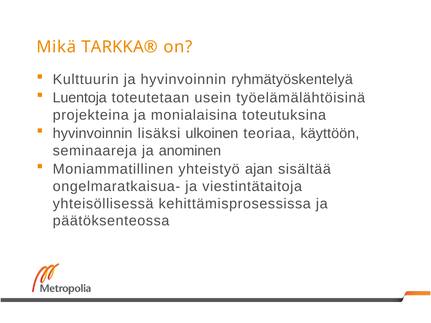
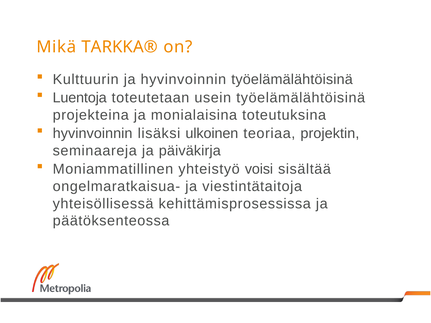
hyvinvoinnin ryhmätyöskentelyä: ryhmätyöskentelyä -> työelämälähtöisinä (292, 80)
käyttöön: käyttöön -> projektin (330, 134)
anominen: anominen -> päiväkirja (190, 151)
ajan: ajan -> voisi (259, 169)
